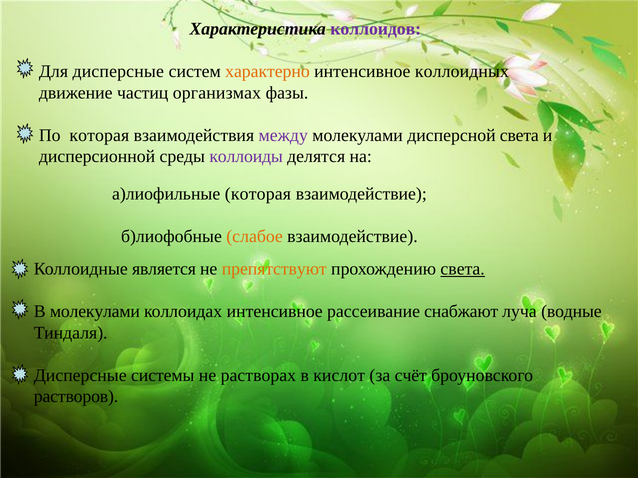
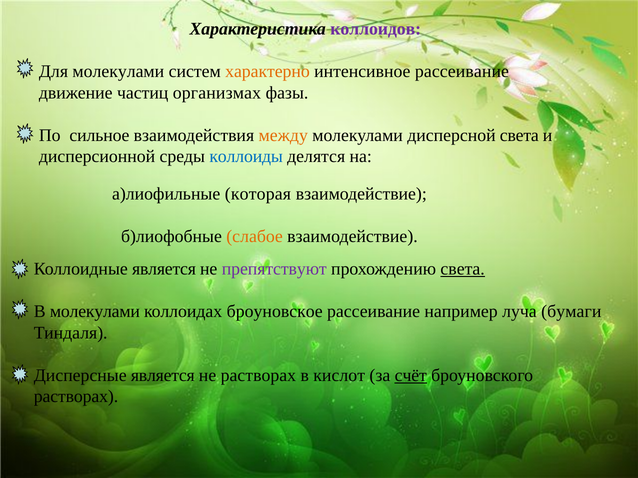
Для дисперсные: дисперсные -> молекулами (118, 71)
интенсивное коллоидных: коллоидных -> рассеивание (462, 71)
По которая: которая -> сильное (99, 135)
между colour: purple -> orange (283, 135)
коллоиды colour: purple -> blue (246, 157)
препятствуют colour: orange -> purple (274, 269)
коллоидах интенсивное: интенсивное -> броуновское (275, 312)
снабжают: снабжают -> например (461, 312)
водные: водные -> бумаги (571, 312)
Дисперсные системы: системы -> является (163, 376)
счёт underline: none -> present (411, 376)
растворов: растворов -> растворах (76, 397)
